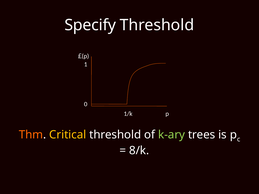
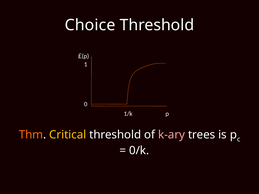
Specify: Specify -> Choice (90, 25)
k-ary colour: light green -> pink (172, 135)
8/k: 8/k -> 0/k (139, 151)
